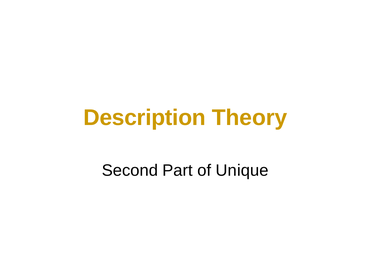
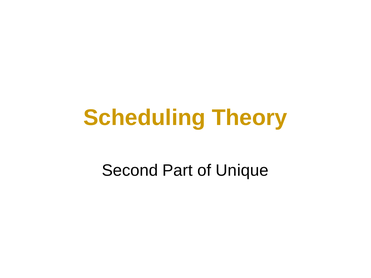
Description: Description -> Scheduling (144, 118)
